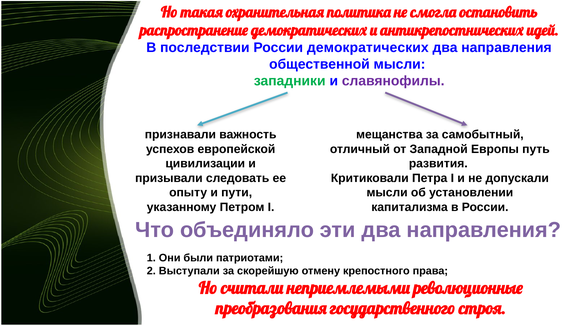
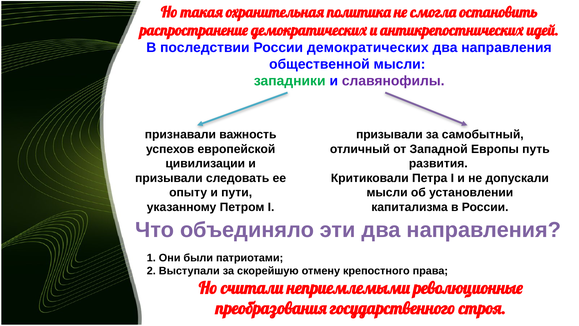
мещанства: мещанства -> призывали (389, 134)
